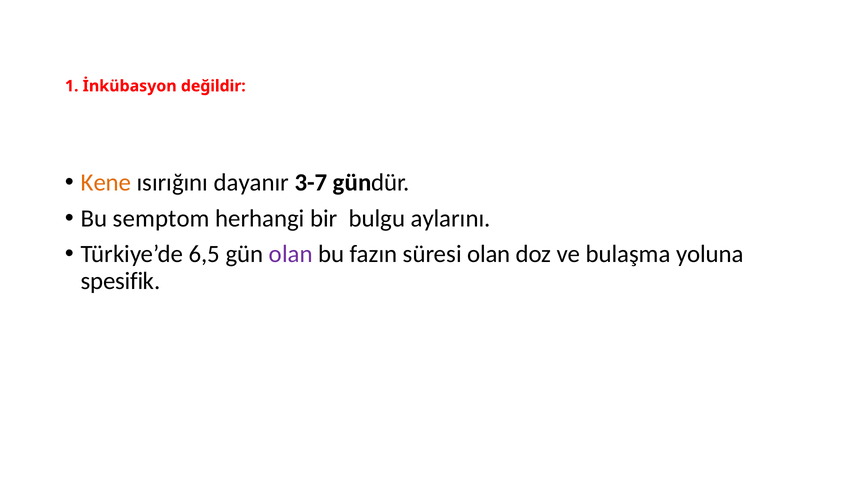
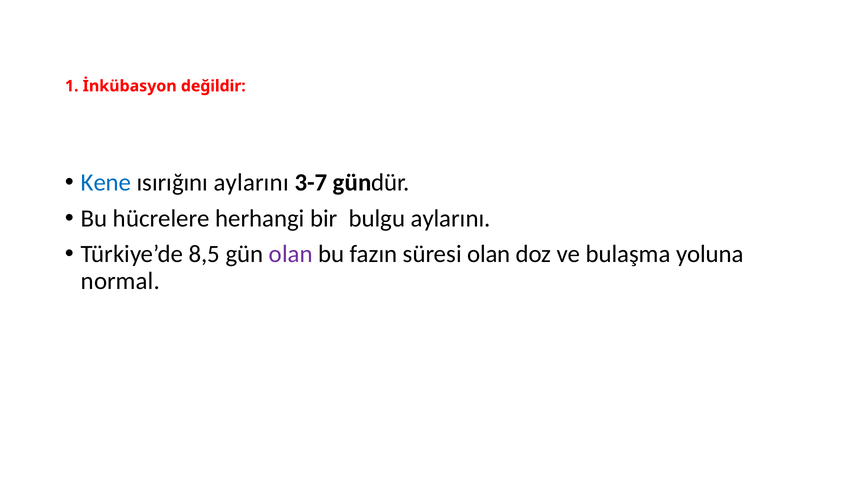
Kene colour: orange -> blue (106, 183)
ısırığını dayanır: dayanır -> aylarını (251, 183)
semptom: semptom -> hücrelere (161, 218)
6,5: 6,5 -> 8,5 (204, 254)
spesifik: spesifik -> normal (120, 281)
